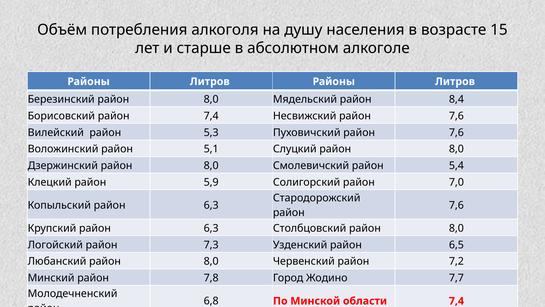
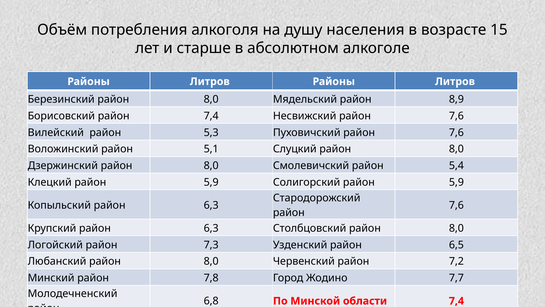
8,4: 8,4 -> 8,9 (456, 99)
Солигорский район 7,0: 7,0 -> 5,9 (456, 182)
